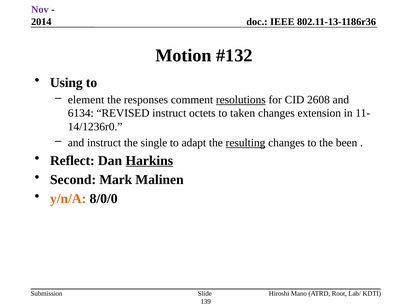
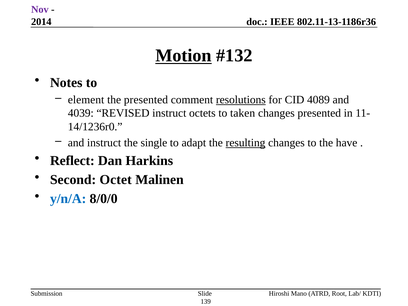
Motion underline: none -> present (184, 56)
Using: Using -> Notes (66, 83)
the responses: responses -> presented (146, 100)
2608: 2608 -> 4089 (318, 100)
6134: 6134 -> 4039 (81, 113)
changes extension: extension -> presented (319, 113)
been: been -> have (347, 143)
Harkins underline: present -> none (149, 161)
Mark: Mark -> Octet (116, 180)
y/n/A colour: orange -> blue (68, 199)
